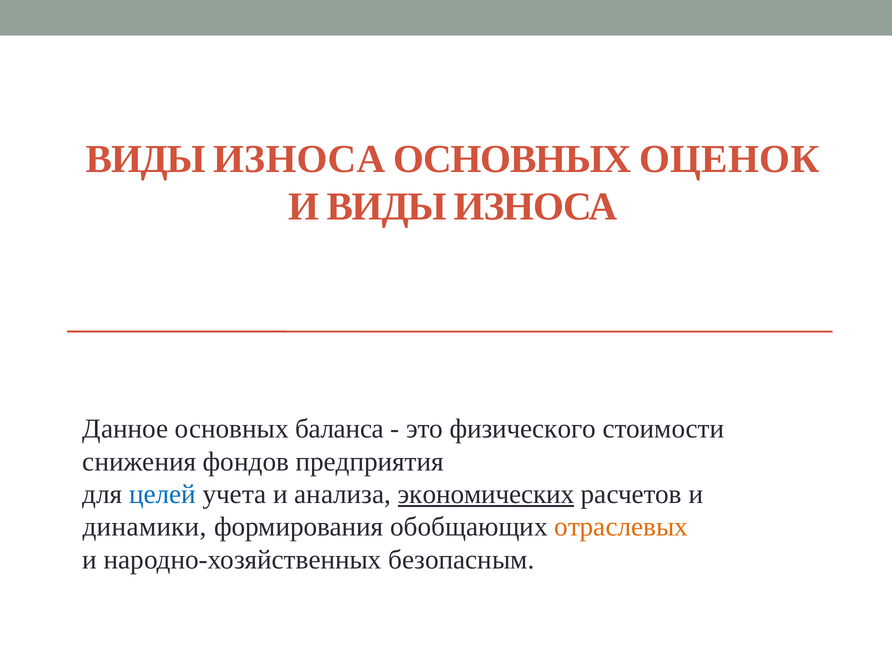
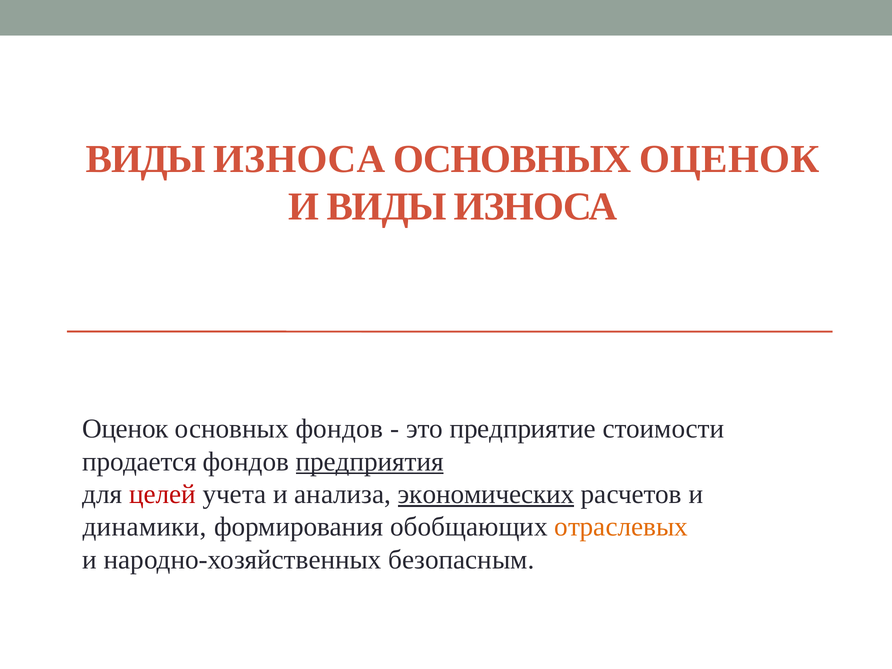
Данное: Данное -> Оценок (125, 429)
основных баланса: баланса -> фондов (339, 429)
физического: физического -> предприятие (523, 429)
снижения: снижения -> продается (139, 462)
предприятия underline: none -> present (370, 462)
целей colour: blue -> red (163, 494)
